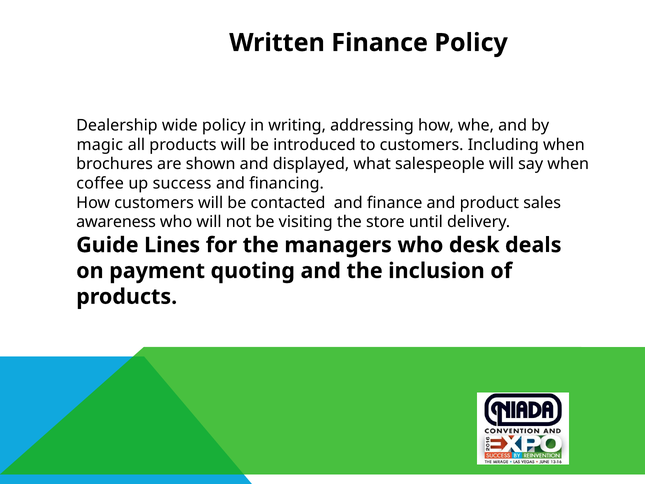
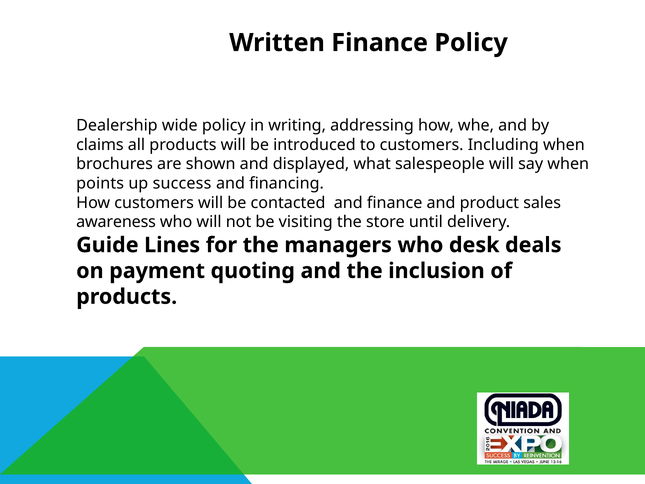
magic: magic -> claims (100, 145)
coffee: coffee -> points (100, 183)
